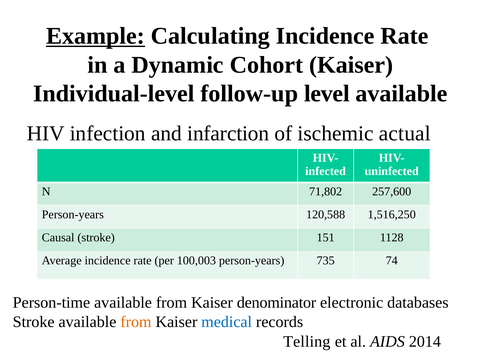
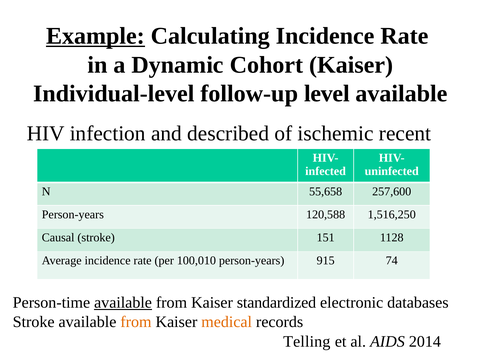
infarction: infarction -> described (228, 134)
actual: actual -> recent (405, 134)
71,802: 71,802 -> 55,658 (326, 192)
100,003: 100,003 -> 100,010 (196, 261)
735: 735 -> 915 (326, 261)
available underline: none -> present (123, 303)
denominator: denominator -> standardized (277, 303)
medical colour: blue -> orange (227, 323)
